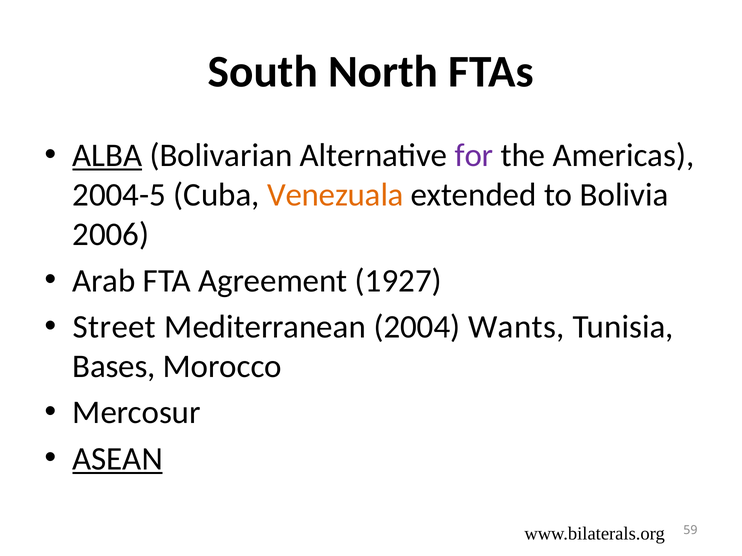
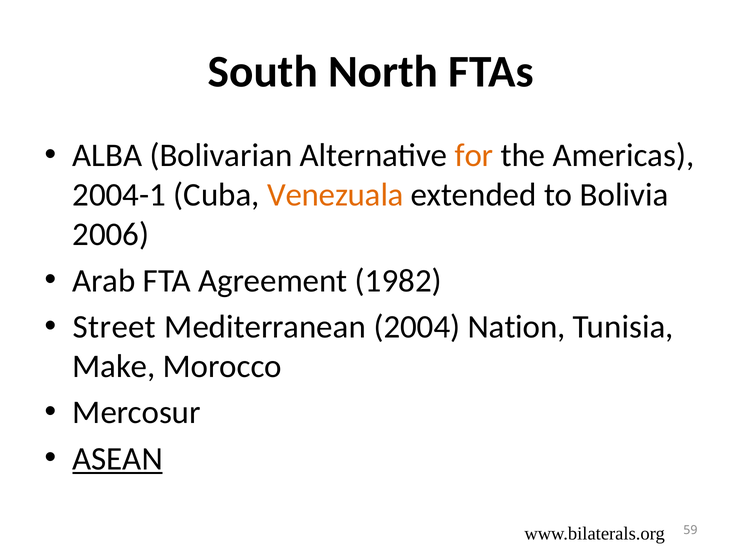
ALBA underline: present -> none (107, 156)
for colour: purple -> orange (474, 156)
2004-5: 2004-5 -> 2004-1 (119, 195)
1927: 1927 -> 1982 (398, 281)
Wants: Wants -> Nation (517, 327)
Bases: Bases -> Make (114, 367)
